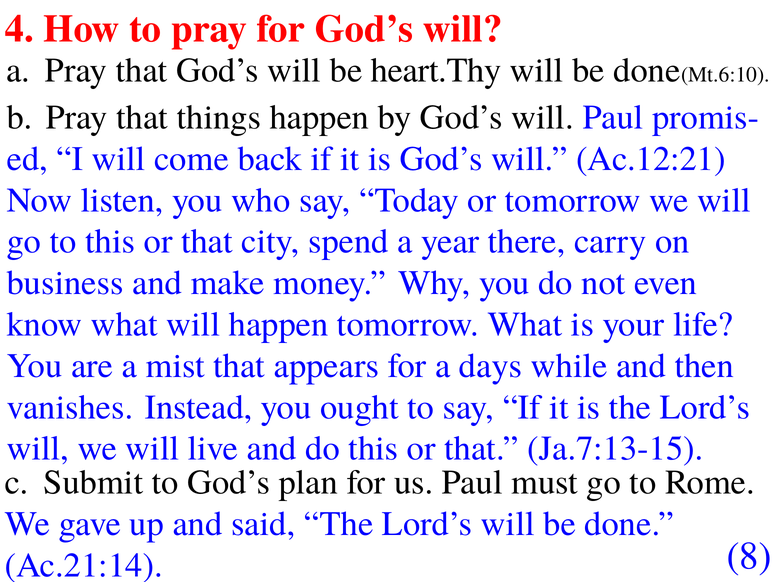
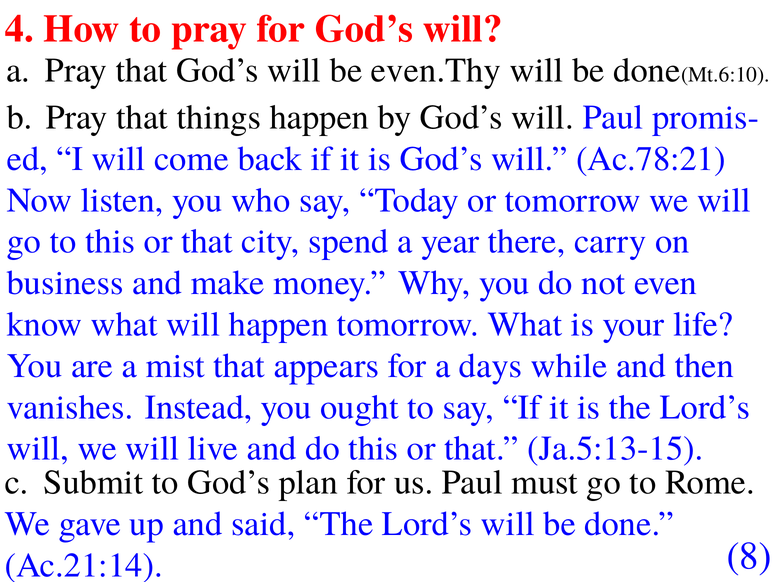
heart.Thy: heart.Thy -> even.Thy (436, 70)
Ac.12:21: Ac.12:21 -> Ac.78:21 (651, 159)
Ja.7:13-15: Ja.7:13-15 -> Ja.5:13-15 (615, 449)
